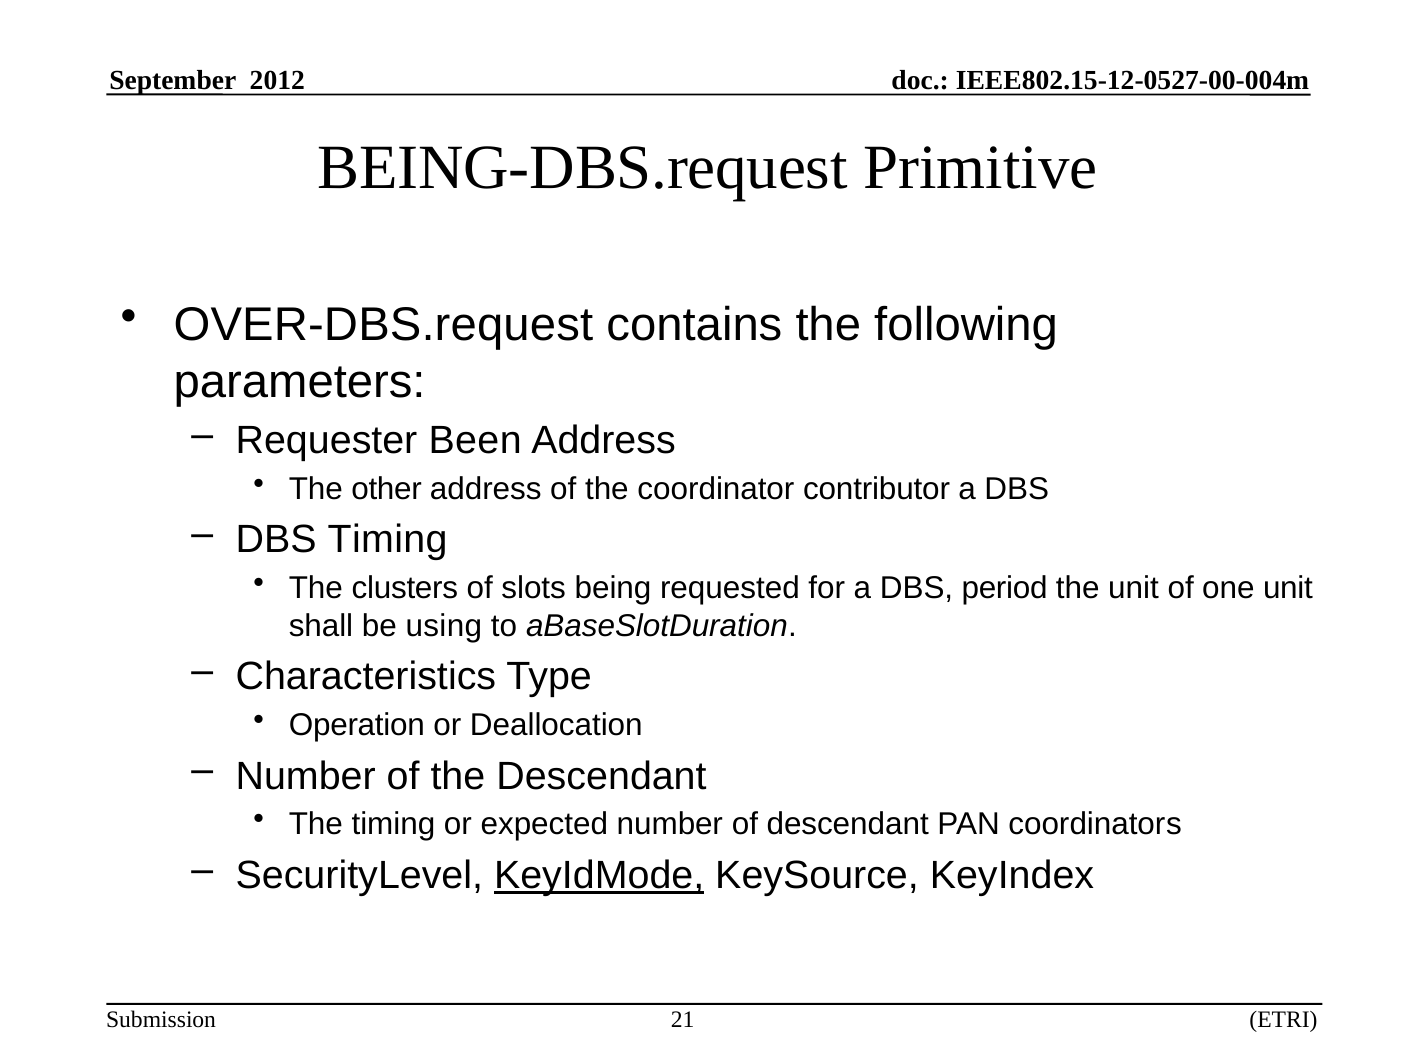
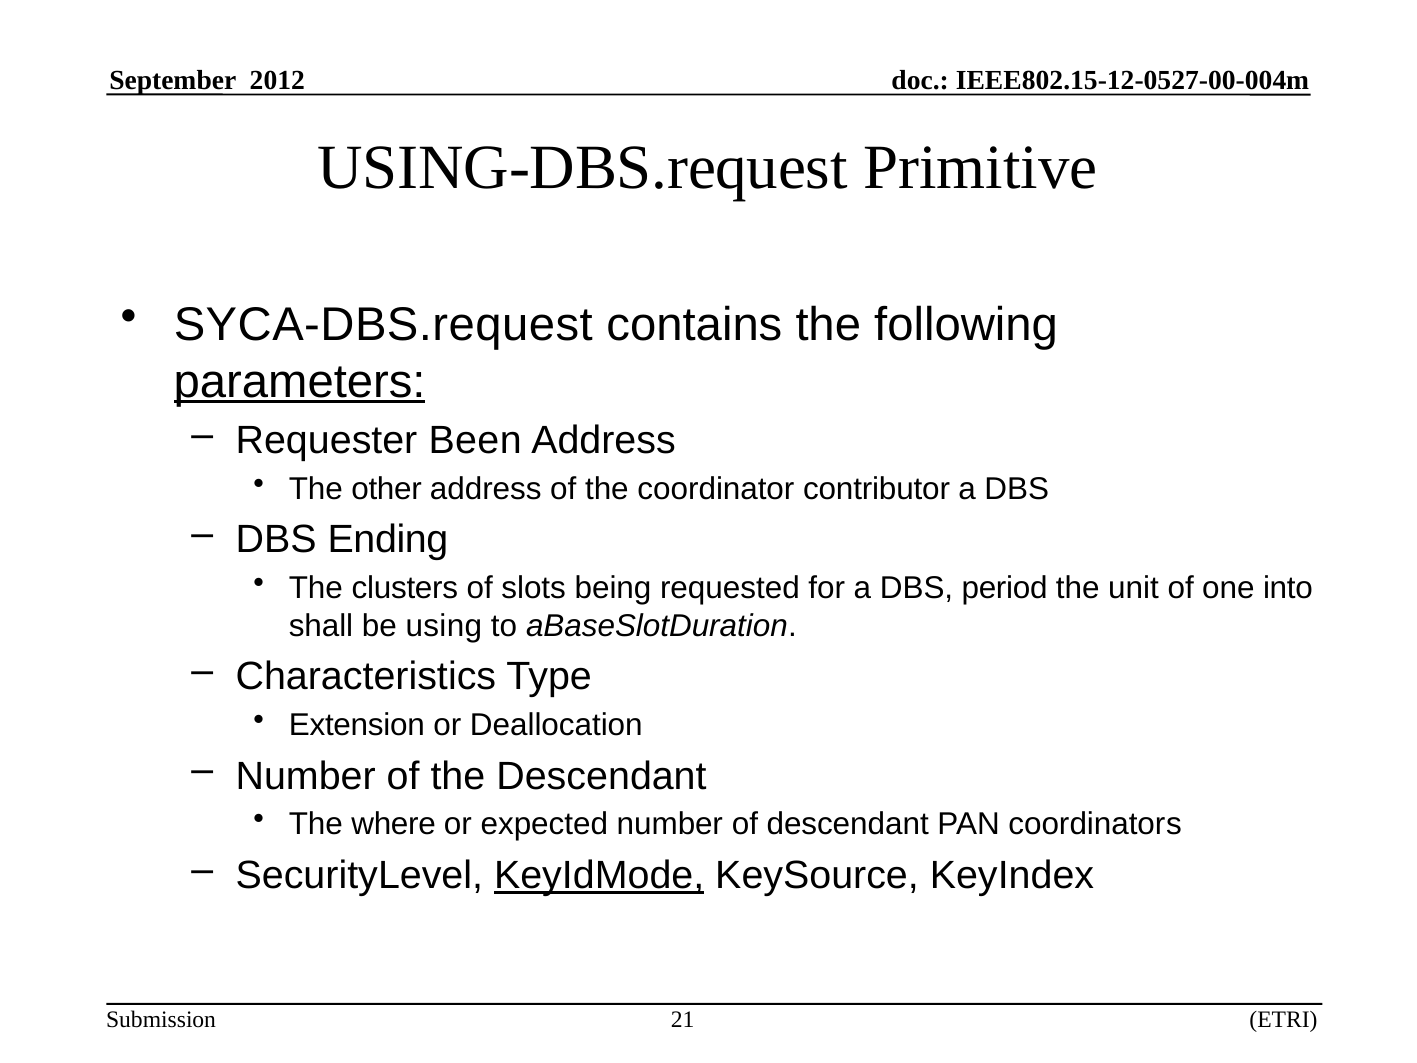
BEING-DBS.request: BEING-DBS.request -> USING-DBS.request (583, 167)
OVER-DBS.request: OVER-DBS.request -> SYCA-DBS.request (383, 325)
parameters underline: none -> present (300, 381)
DBS Timing: Timing -> Ending (388, 540)
one unit: unit -> into (1288, 588)
Operation: Operation -> Extension (357, 725)
The timing: timing -> where (394, 824)
